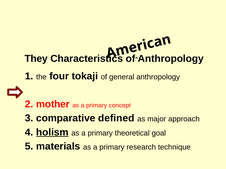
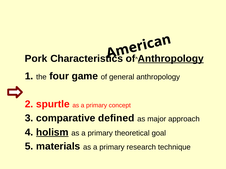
They: They -> Pork (36, 59)
Anthropology underline: none -> present (171, 59)
tokaji: tokaji -> game (85, 76)
mother: mother -> spurtle (53, 104)
